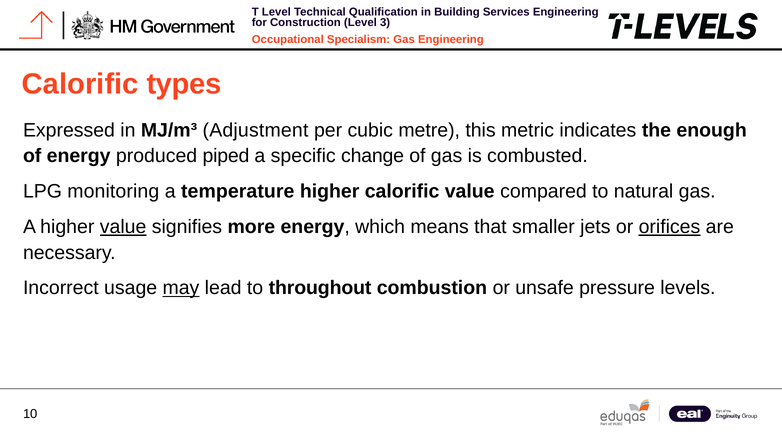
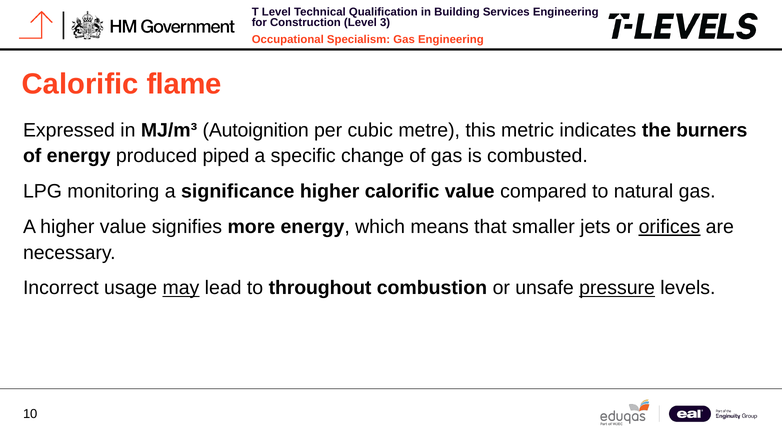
types: types -> flame (184, 84)
Adjustment: Adjustment -> Autoignition (256, 130)
enough: enough -> burners (712, 130)
temperature: temperature -> significance (238, 191)
value underline: present -> none (123, 227)
pressure underline: none -> present (617, 288)
